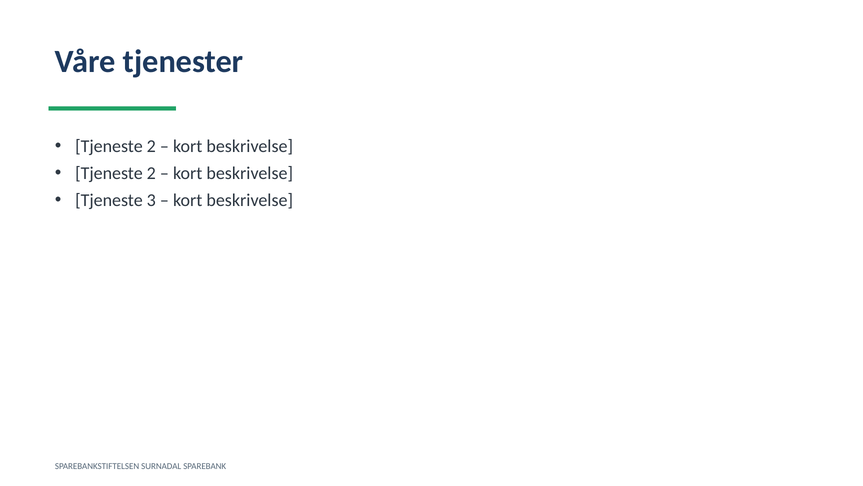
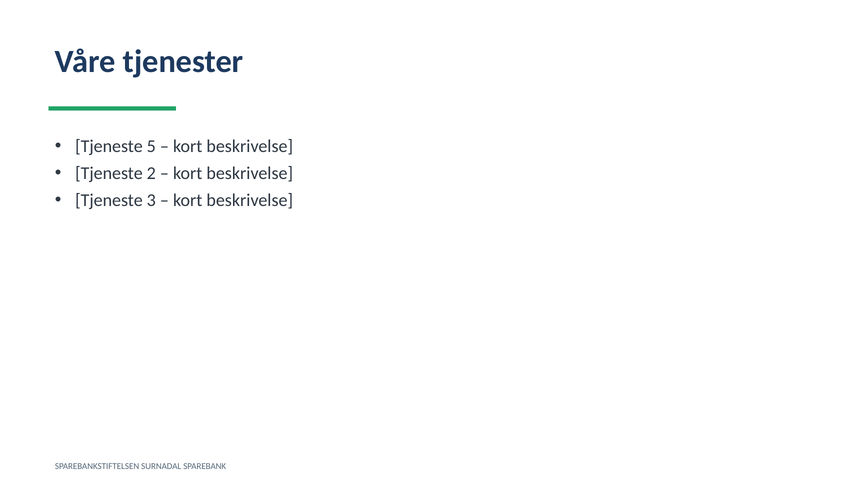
2: 2 -> 5 (151, 146)
